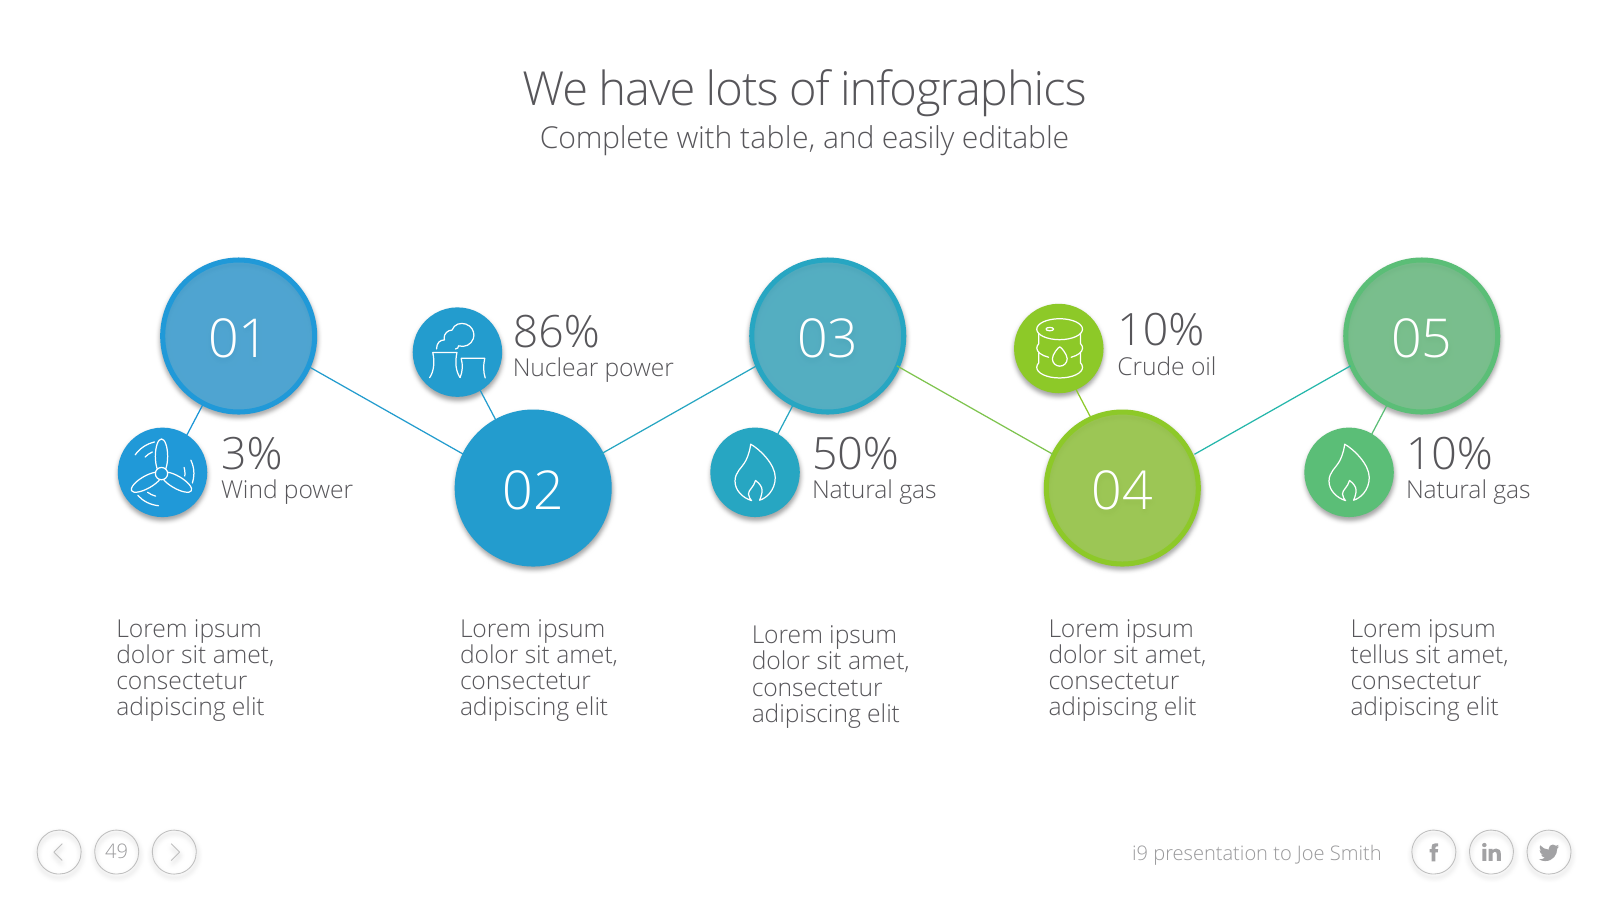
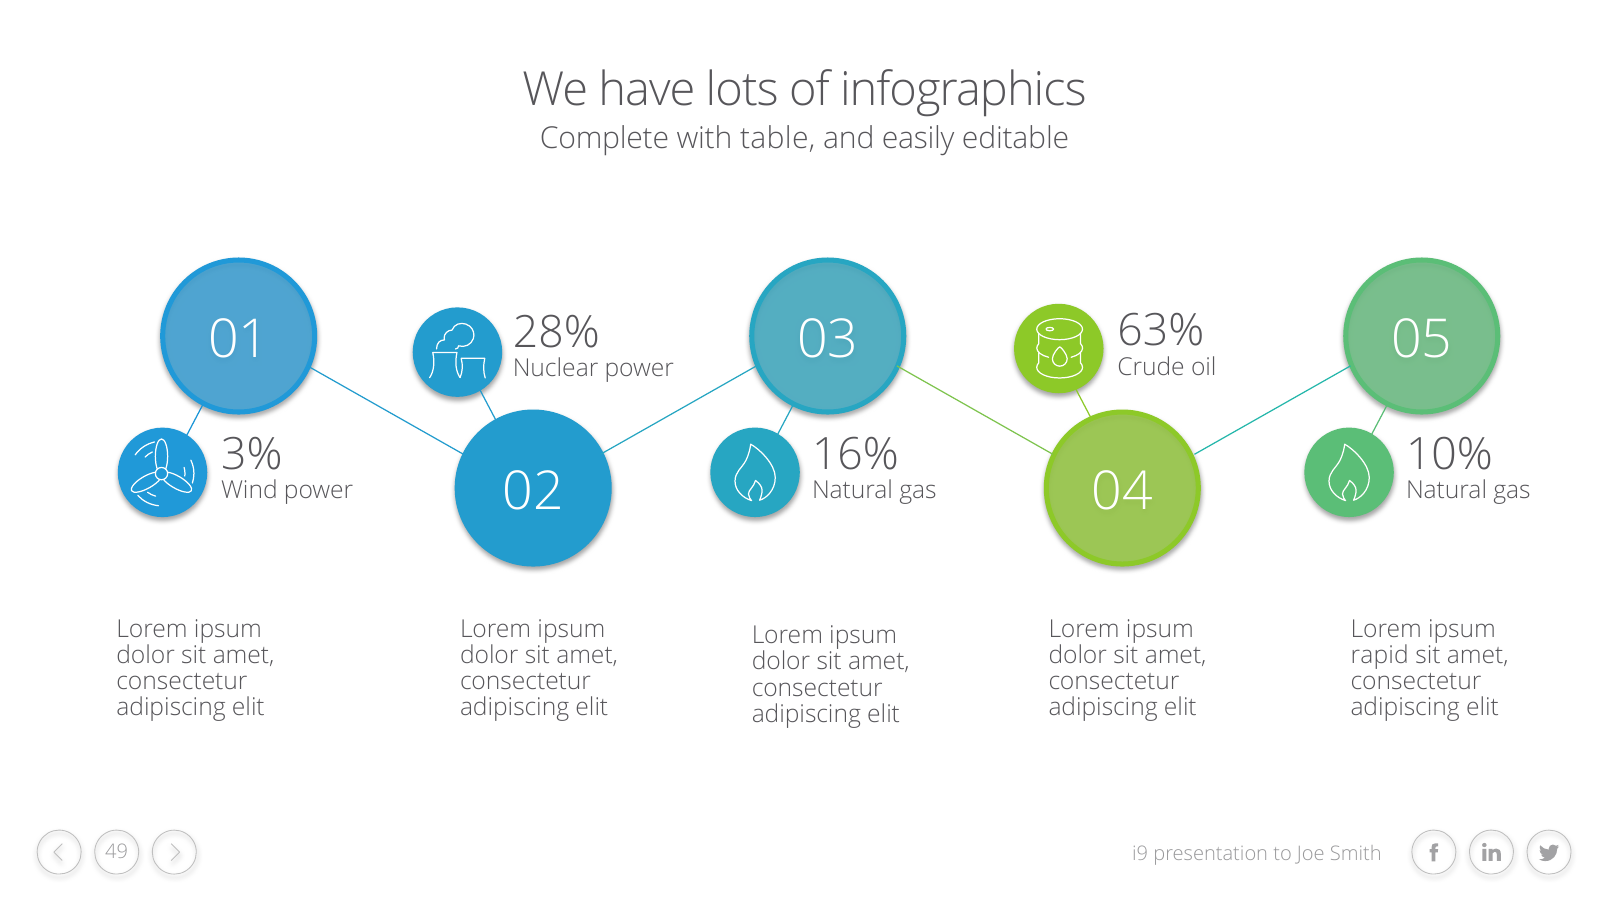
10%: 10% -> 63% (1161, 331)
86%: 86% -> 28% (556, 333)
50%: 50% -> 16% (855, 455)
tellus: tellus -> rapid (1380, 655)
